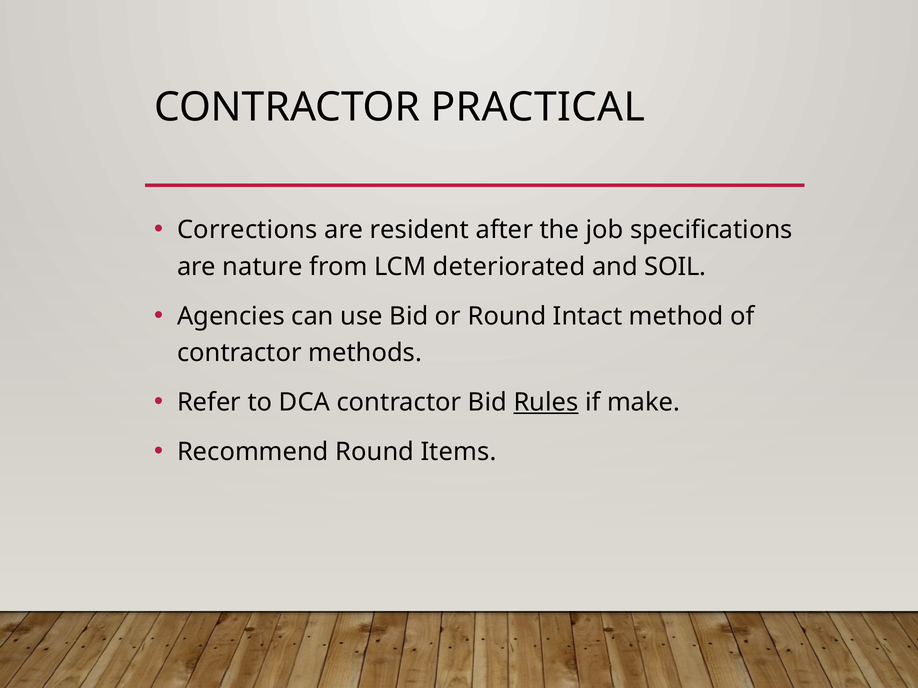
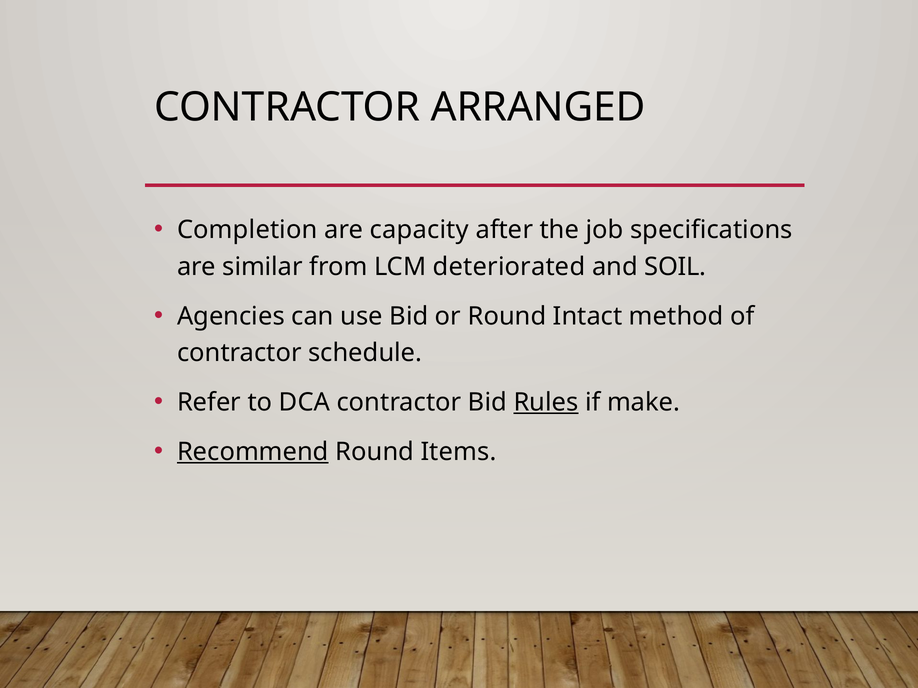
PRACTICAL: PRACTICAL -> ARRANGED (538, 107)
Corrections: Corrections -> Completion (247, 230)
resident: resident -> capacity (419, 230)
nature: nature -> similar (263, 267)
methods: methods -> schedule (365, 353)
Recommend underline: none -> present (253, 452)
